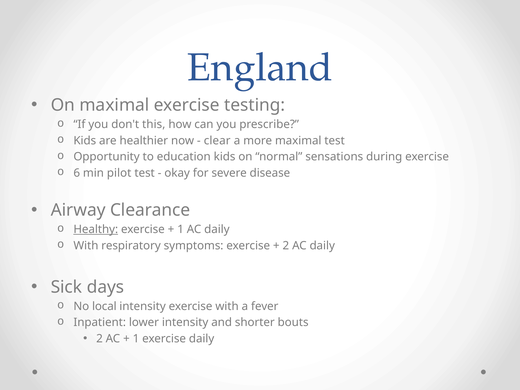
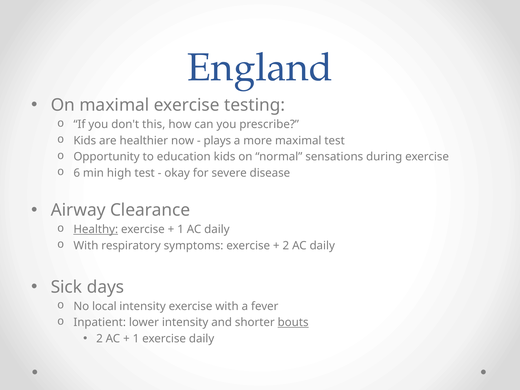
clear: clear -> plays (217, 141)
pilot: pilot -> high (119, 173)
bouts underline: none -> present (293, 322)
